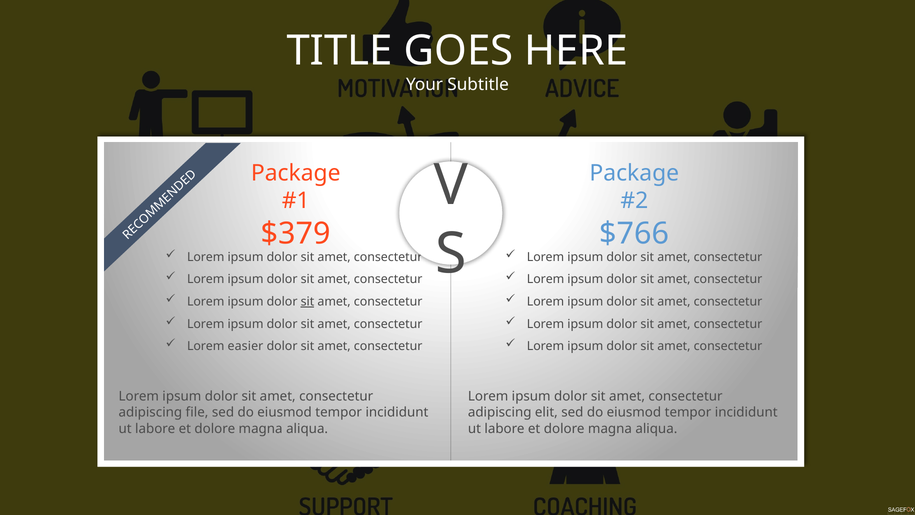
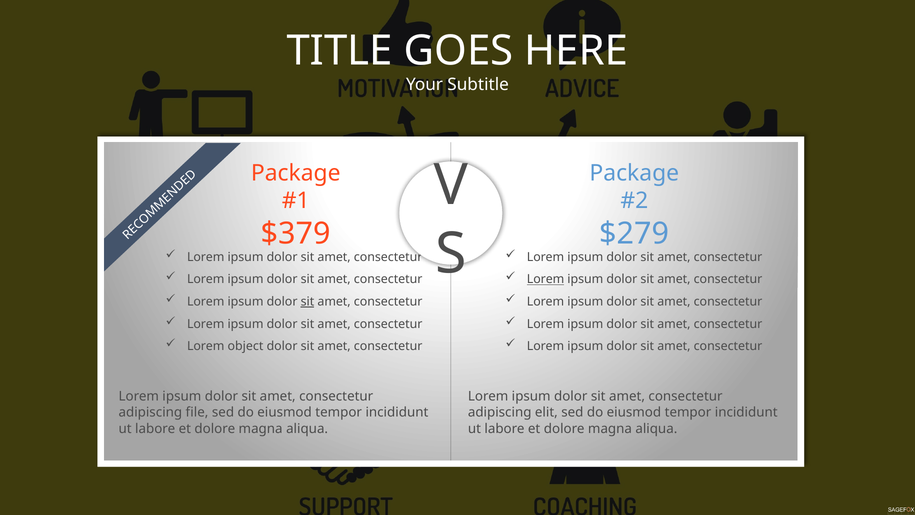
$766: $766 -> $279 (634, 233)
Lorem underline: none -> present (546, 279)
easier: easier -> object (245, 346)
